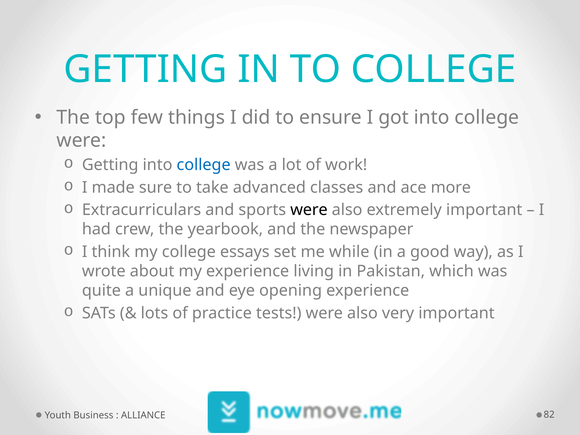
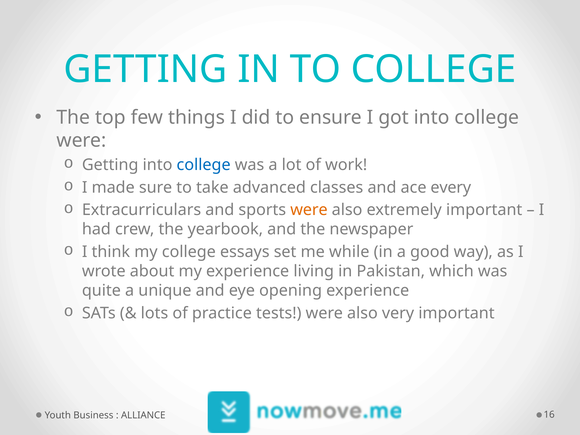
more: more -> every (451, 187)
were colour: black -> orange (309, 210)
82: 82 -> 16 (549, 415)
